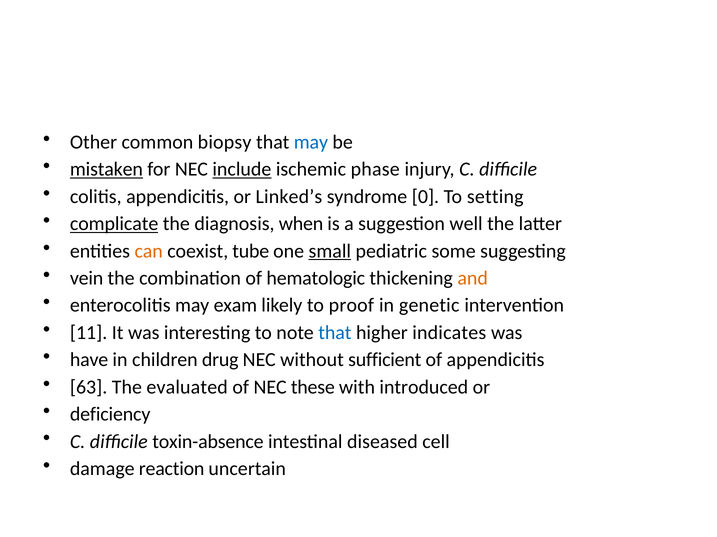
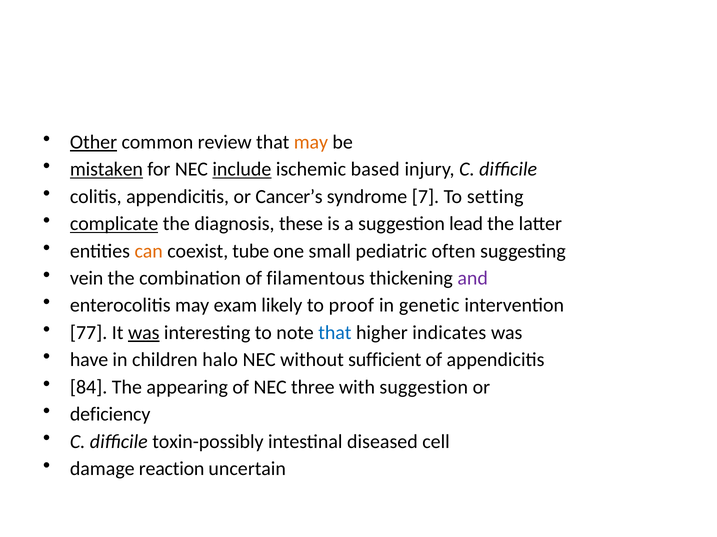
Other underline: none -> present (94, 142)
biopsy: biopsy -> review (225, 142)
may colour: blue -> orange (311, 142)
phase: phase -> based (375, 170)
Linked’s: Linked’s -> Cancer’s (289, 197)
0: 0 -> 7 (425, 197)
when: when -> these (301, 224)
well: well -> lead (466, 224)
small underline: present -> none (330, 251)
some: some -> often (454, 251)
hematologic: hematologic -> filamentous (316, 279)
and colour: orange -> purple (473, 279)
11: 11 -> 77 (89, 333)
was underline: none -> present (144, 333)
drug: drug -> halo (220, 360)
63: 63 -> 84 (89, 388)
evaluated: evaluated -> appearing (187, 388)
these: these -> three (313, 388)
with introduced: introduced -> suggestion (424, 388)
toxin-absence: toxin-absence -> toxin-possibly (208, 442)
